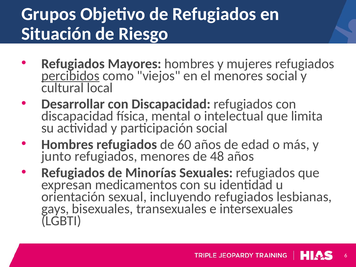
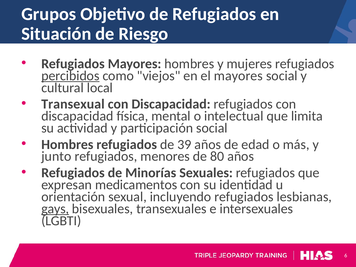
el menores: menores -> mayores (238, 76)
Desarrollar: Desarrollar -> Transexual (73, 104)
60: 60 -> 39 (184, 144)
48: 48 -> 80 (217, 156)
gays underline: none -> present (55, 209)
